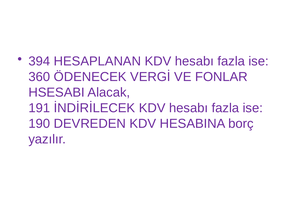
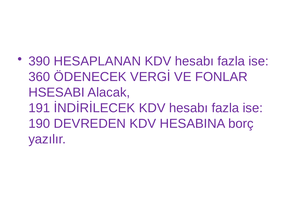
394: 394 -> 390 (39, 61)
